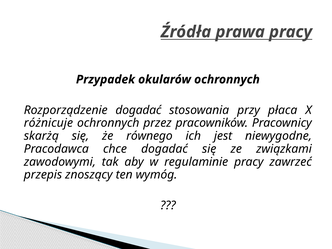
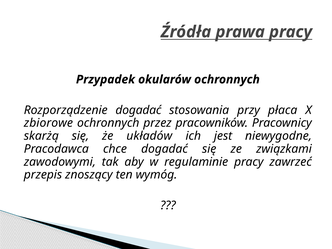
różnicuje: różnicuje -> zbiorowe (48, 123)
równego: równego -> układów (149, 136)
